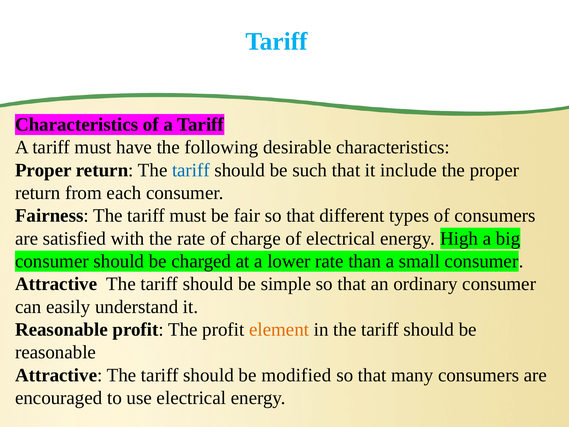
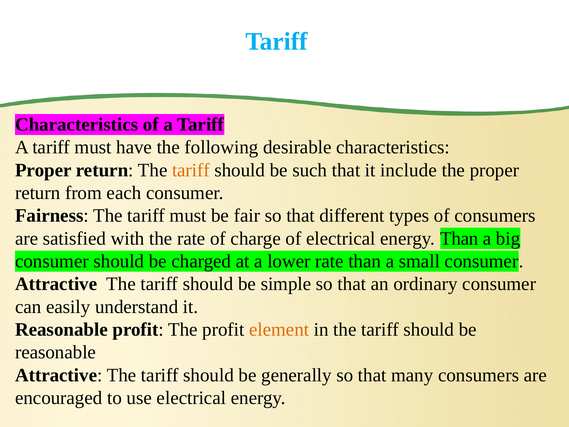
tariff colour: blue -> orange (191, 170)
energy High: High -> Than (459, 238)
modified: modified -> generally (296, 375)
